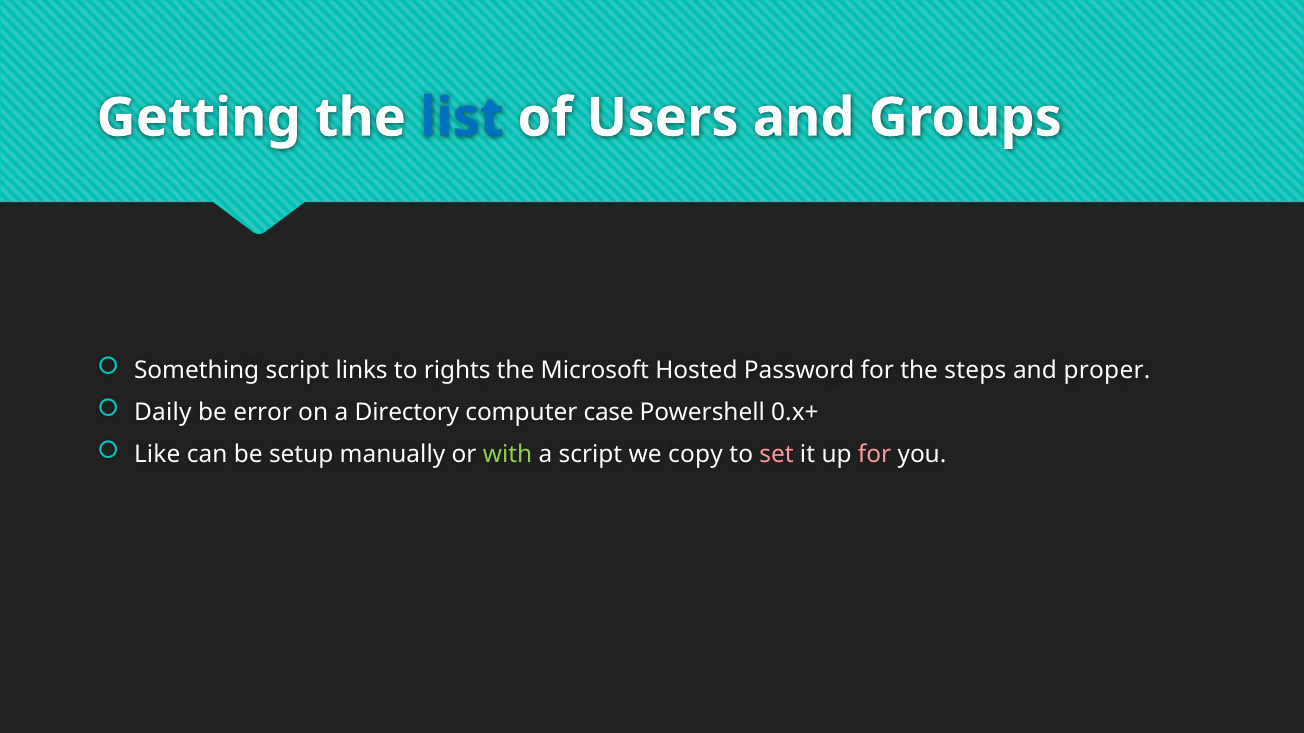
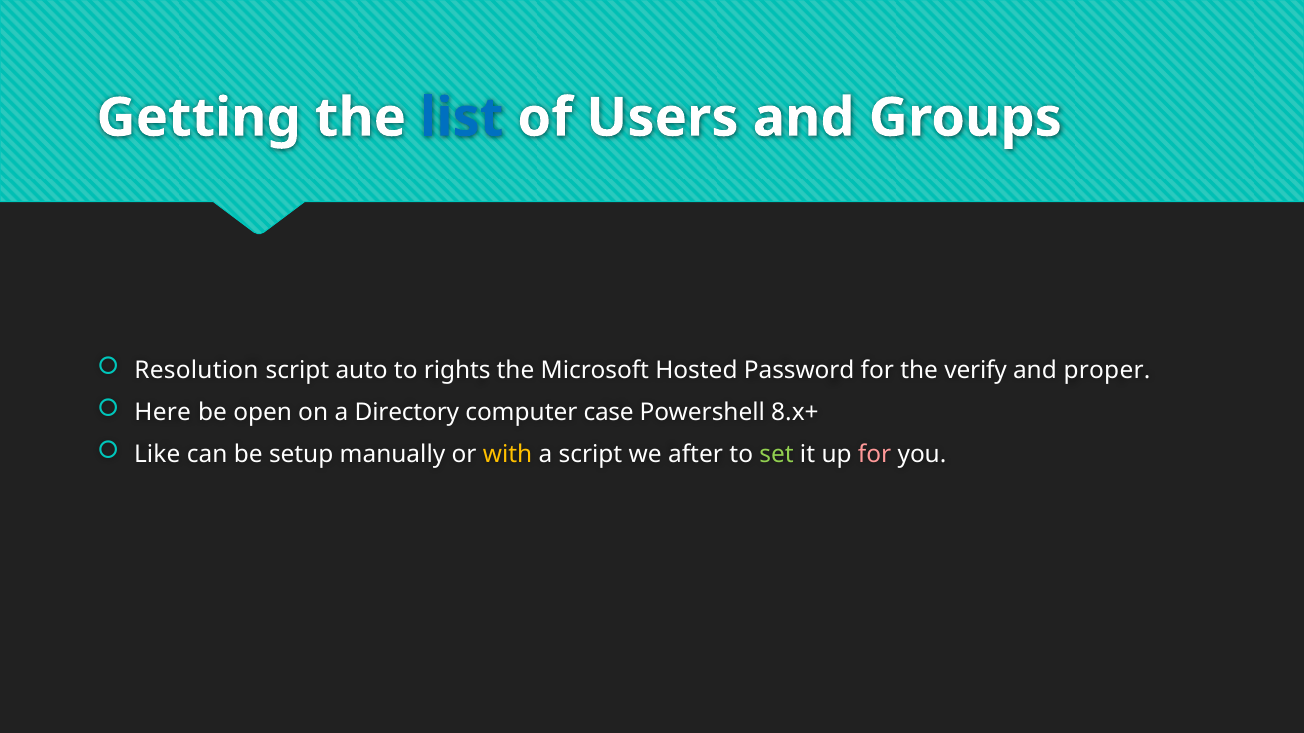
Something: Something -> Resolution (196, 370)
links: links -> auto (362, 370)
steps: steps -> verify (976, 370)
Daily: Daily -> Here (163, 413)
error: error -> open (263, 413)
0.x+: 0.x+ -> 8.x+ (795, 413)
with colour: light green -> yellow (508, 455)
copy: copy -> after (696, 455)
set colour: pink -> light green (776, 455)
